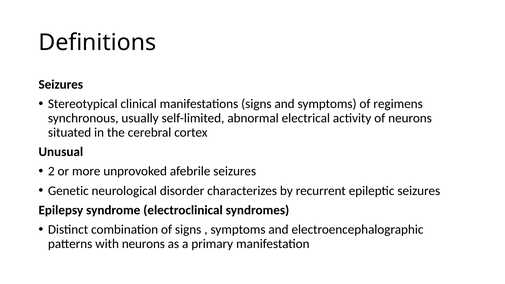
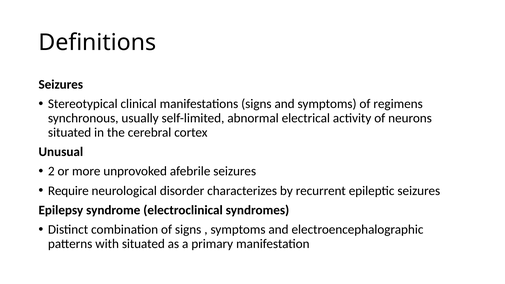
Genetic: Genetic -> Require (68, 191)
with neurons: neurons -> situated (143, 244)
